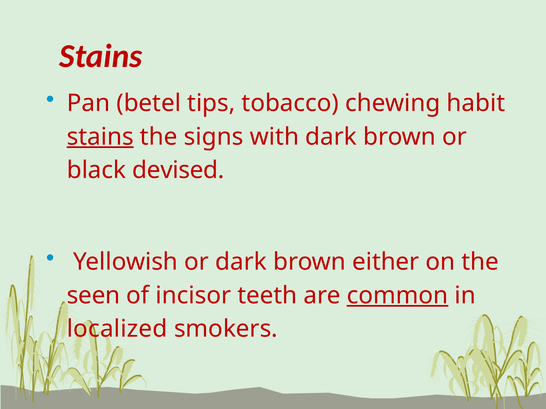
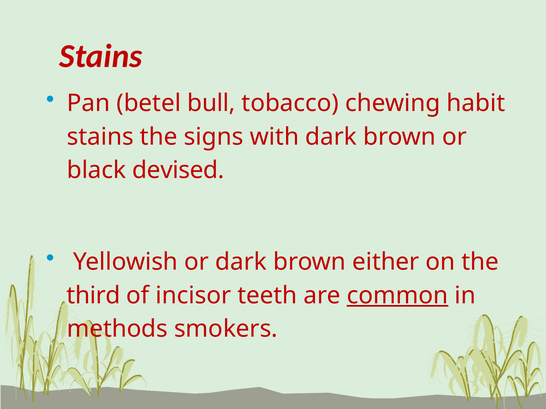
tips: tips -> bull (211, 103)
stains underline: present -> none (100, 137)
seen: seen -> third (94, 296)
localized: localized -> methods (117, 329)
